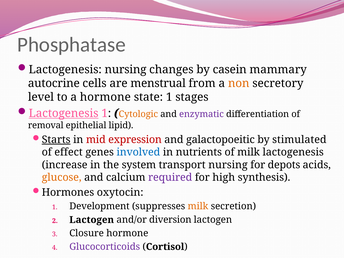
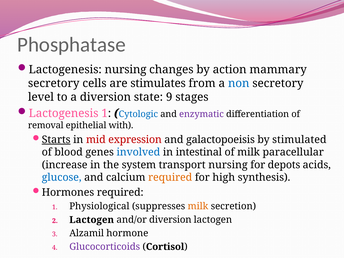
casein: casein -> action (230, 70)
autocrine: autocrine -> secretory (54, 83)
menstrual: menstrual -> stimulates (158, 83)
non colour: orange -> blue (239, 83)
a hormone: hormone -> diversion (105, 97)
state 1: 1 -> 9 (169, 97)
Lactogenesis underline: present -> none (64, 113)
Cytologic colour: orange -> blue (138, 114)
lipid: lipid -> with (121, 125)
galactopoeitic: galactopoeitic -> galactopoeisis (220, 140)
effect: effect -> blood (69, 152)
nutrients: nutrients -> intestinal (199, 152)
milk lactogenesis: lactogenesis -> paracellular (293, 152)
glucose colour: orange -> blue (62, 177)
required colour: purple -> orange (170, 177)
Hormones oxytocin: oxytocin -> required (120, 192)
Development: Development -> Physiological (99, 206)
Closure: Closure -> Alzamil (87, 233)
